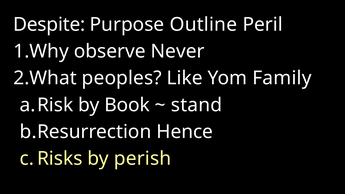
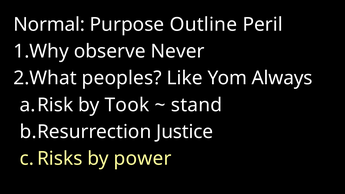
Despite: Despite -> Normal (49, 25)
Family: Family -> Always (282, 78)
Book: Book -> Took (127, 105)
Hence: Hence -> Justice (185, 132)
perish: perish -> power (143, 159)
